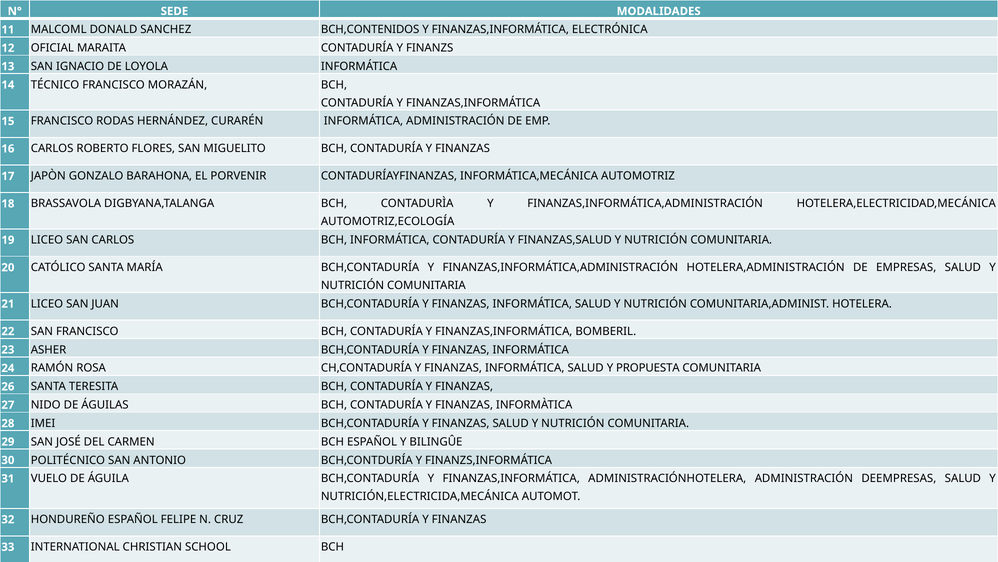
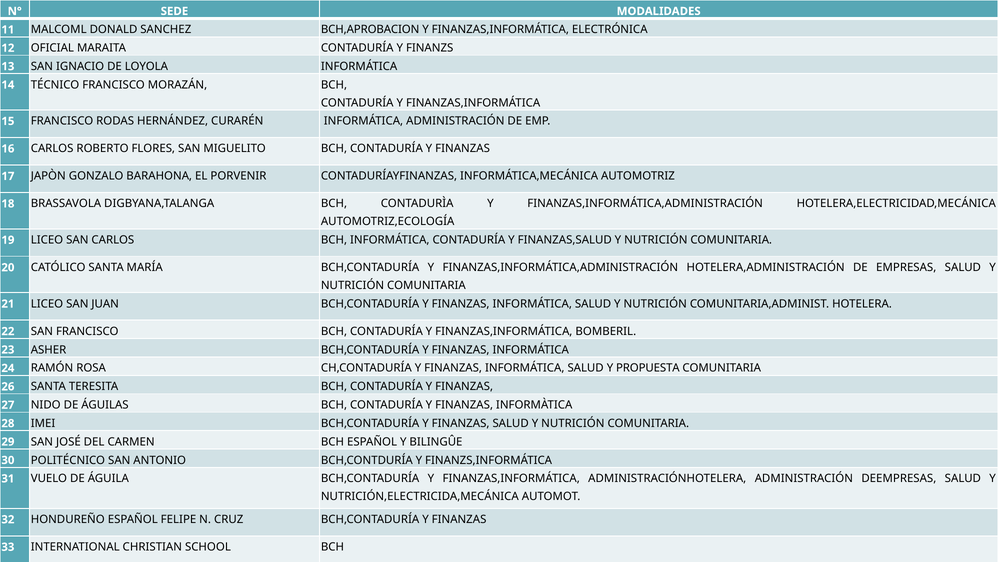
BCH,CONTENIDOS: BCH,CONTENIDOS -> BCH,APROBACION (370, 30)
